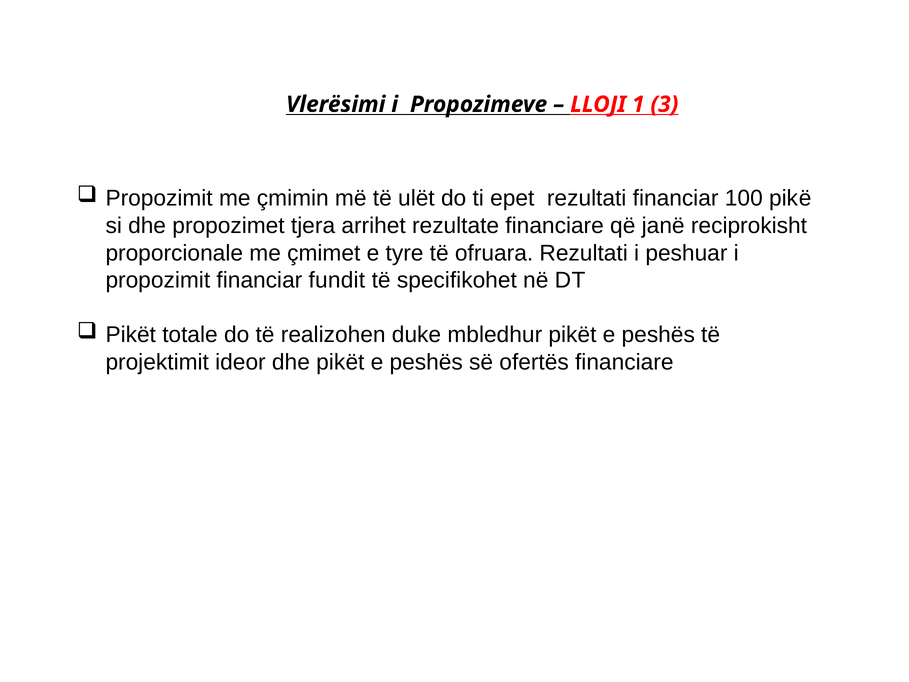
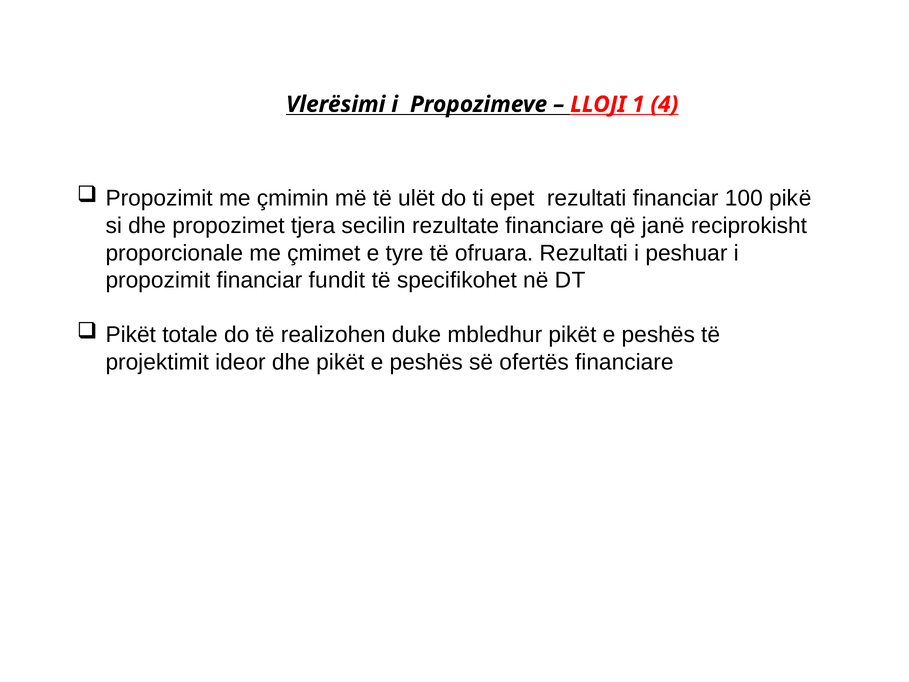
3: 3 -> 4 (664, 104)
arrihet: arrihet -> secilin (373, 226)
